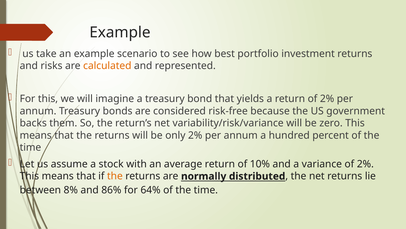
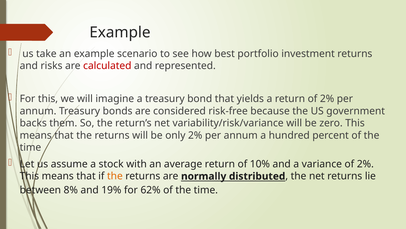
calculated colour: orange -> red (107, 66)
86%: 86% -> 19% (111, 190)
64%: 64% -> 62% (151, 190)
